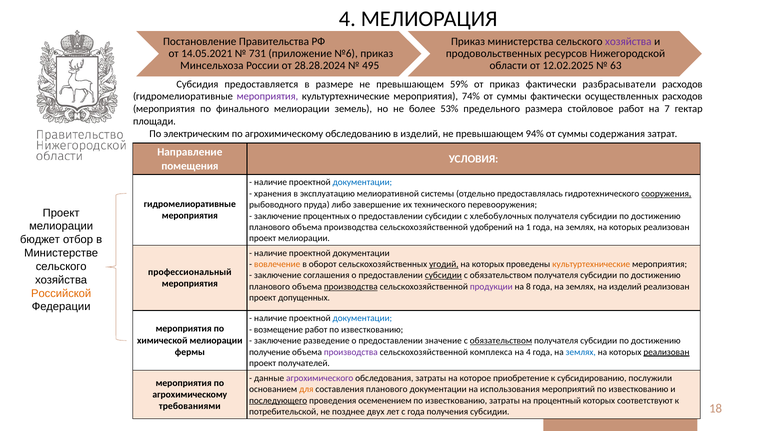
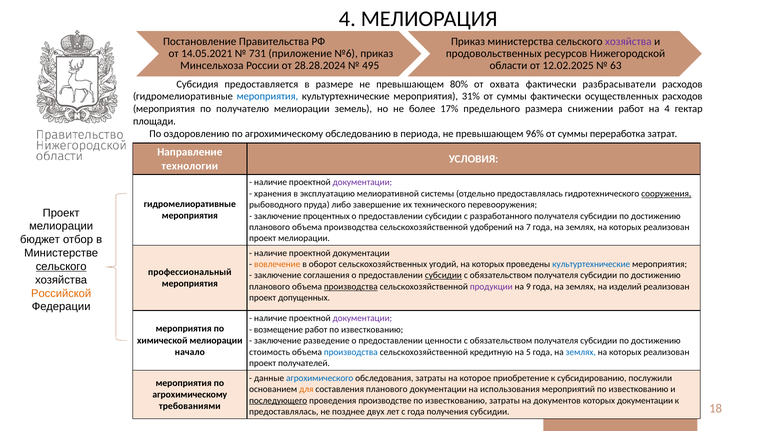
59%: 59% -> 80% (459, 84)
от приказ: приказ -> охвата (505, 84)
мероприятия colour: purple -> blue (267, 97)
74%: 74% -> 31% (471, 97)
финального: финального -> получателю (243, 109)
53%: 53% -> 17% (449, 109)
стойловое: стойловое -> снижении (590, 109)
на 7: 7 -> 4 (667, 109)
электрическим: электрическим -> оздоровлению (197, 134)
в изделий: изделий -> периода (420, 134)
94%: 94% -> 96% (535, 134)
содержания: содержания -> переработка (618, 134)
помещения: помещения -> технологии (190, 166)
документации colour: blue -> purple (362, 183)
хлебобулочных: хлебобулочных -> разработанного (501, 216)
1: 1 -> 7 (528, 227)
угодий underline: present -> none (444, 264)
культуртехнические colour: orange -> blue (591, 264)
сельского underline: none -> present (61, 267)
8: 8 -> 9 (528, 287)
документации colour: blue -> purple (362, 319)
значение: значение -> ценности (443, 341)
обязательством underline: present -> none (501, 341)
фермы: фермы -> начало (190, 352)
получение: получение -> стоимость (270, 352)
производства colour: purple -> blue (351, 352)
комплекса: комплекса -> кредитную (491, 352)
на 4: 4 -> 5 (528, 352)
реализован underline: present -> none (666, 352)
агрохимического colour: purple -> blue (320, 378)
осеменением: осеменением -> производстве (385, 401)
процентный: процентный -> документов (557, 401)
которых соответствуют: соответствуют -> документации (645, 401)
потребительской: потребительской -> предоставлялась (284, 412)
